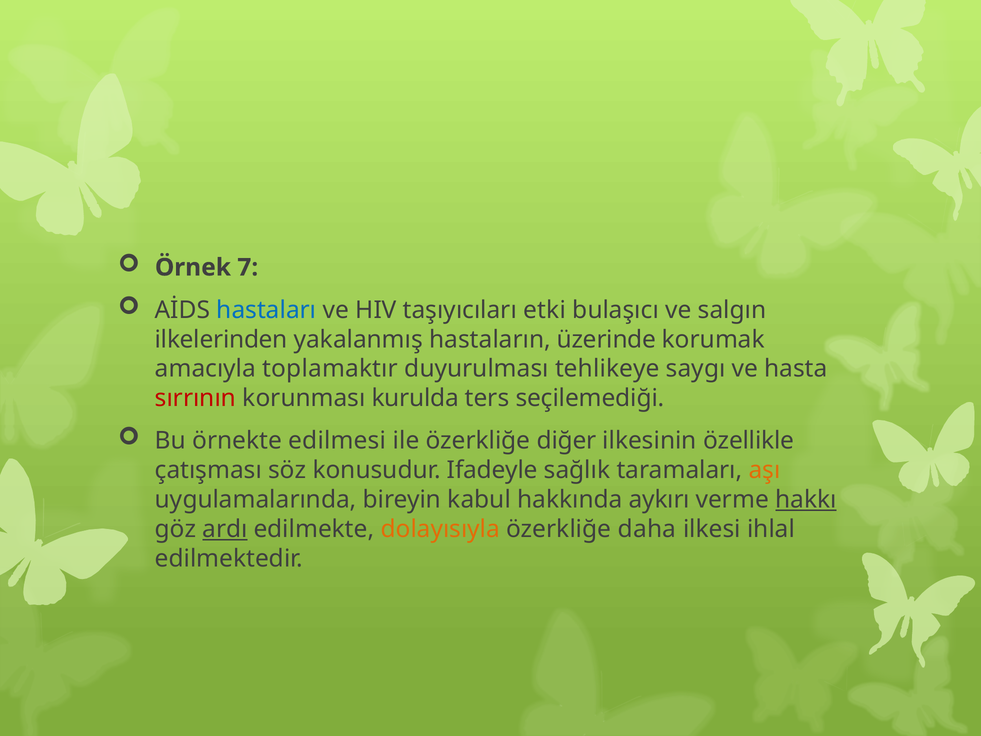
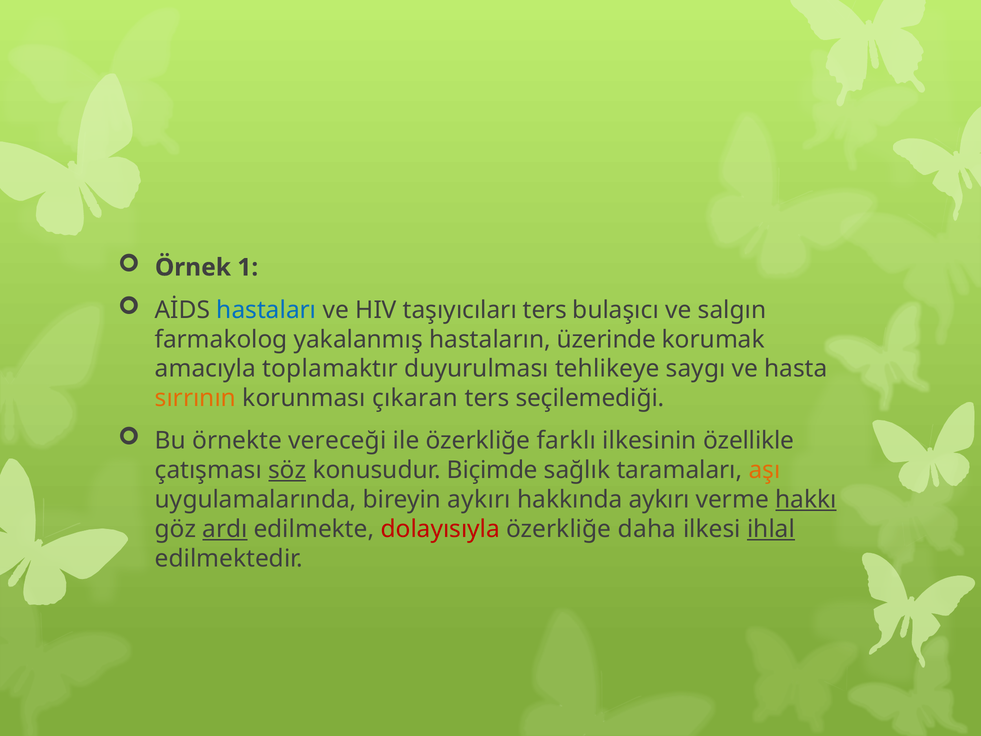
7: 7 -> 1 (248, 267)
taşıyıcıları etki: etki -> ters (545, 310)
ilkelerinden: ilkelerinden -> farmakolog (221, 339)
sırrının colour: red -> orange (195, 398)
kurulda: kurulda -> çıkaran (415, 398)
edilmesi: edilmesi -> vereceği (337, 441)
diğer: diğer -> farklı (566, 441)
söz underline: none -> present (287, 470)
Ifadeyle: Ifadeyle -> Biçimde (492, 470)
bireyin kabul: kabul -> aykırı (479, 500)
dolayısıyla colour: orange -> red (440, 529)
ihlal underline: none -> present (771, 529)
